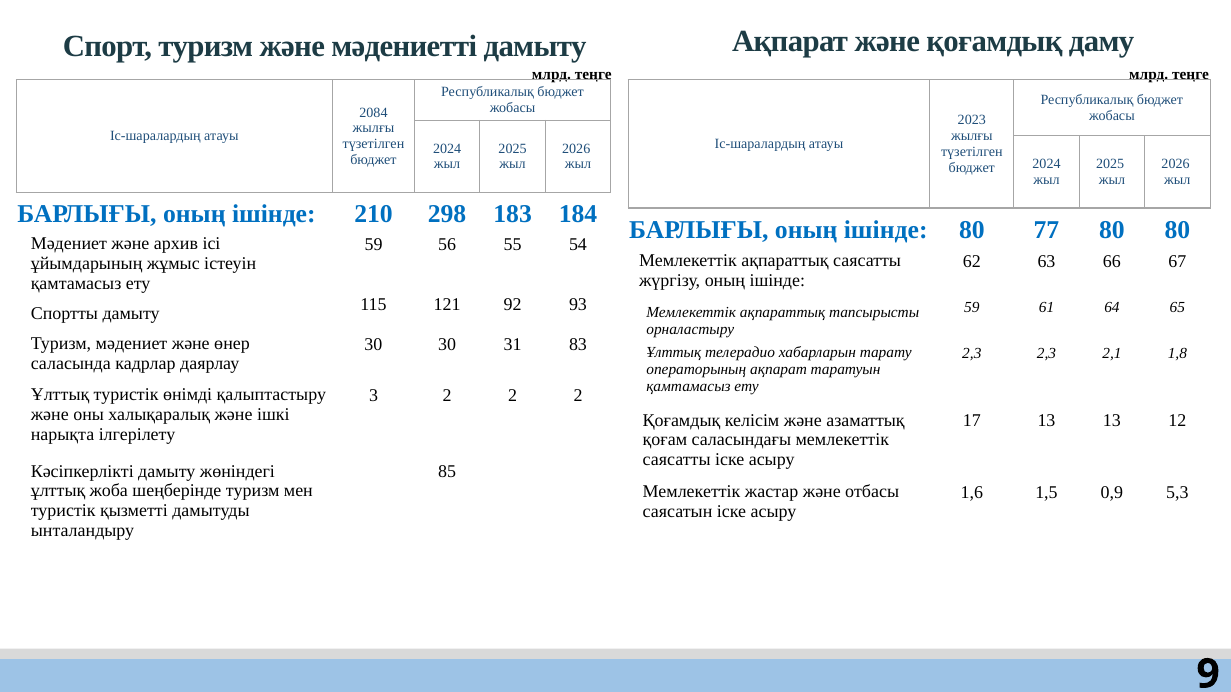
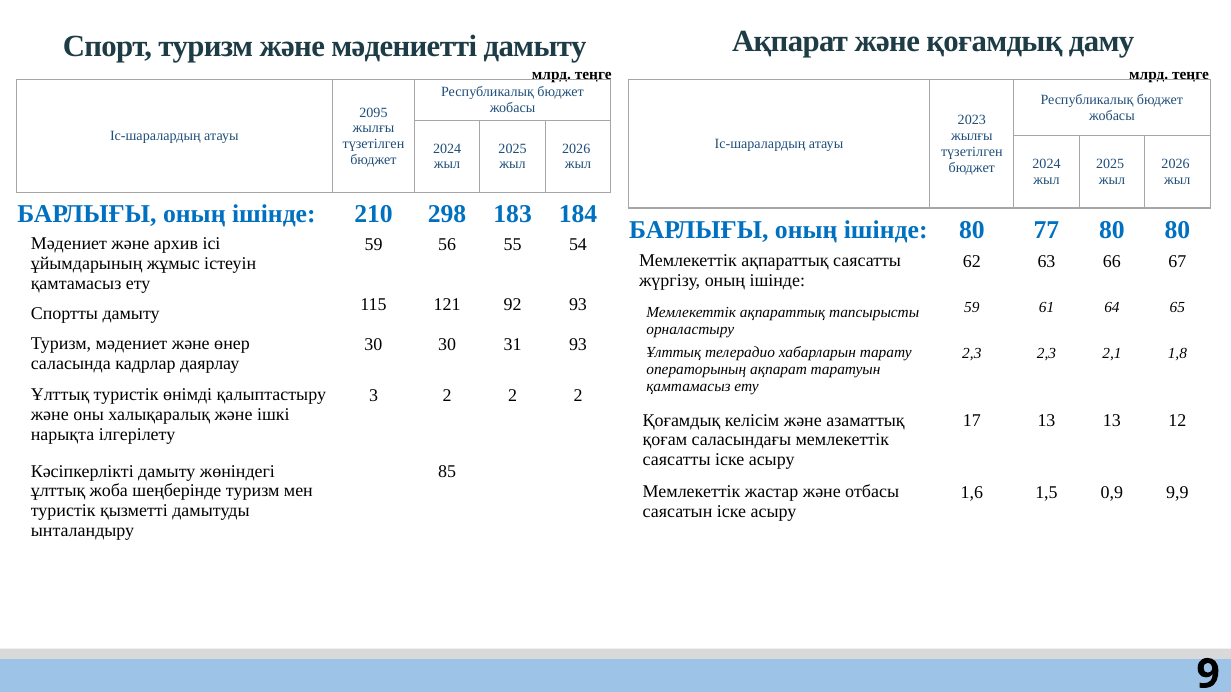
2084: 2084 -> 2095 (373, 113)
31 83: 83 -> 93 (578, 345)
5,3: 5,3 -> 9,9 (1177, 493)
